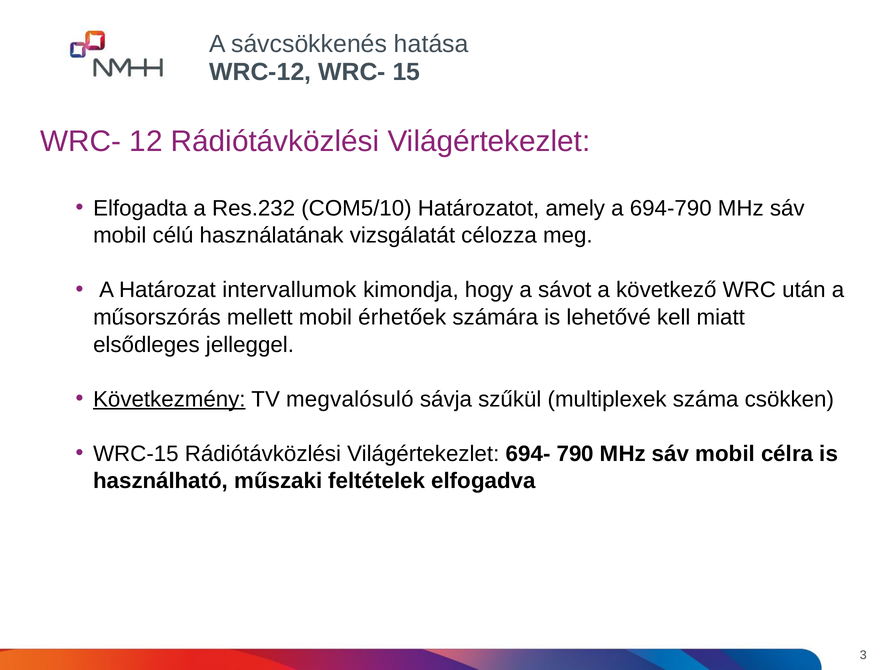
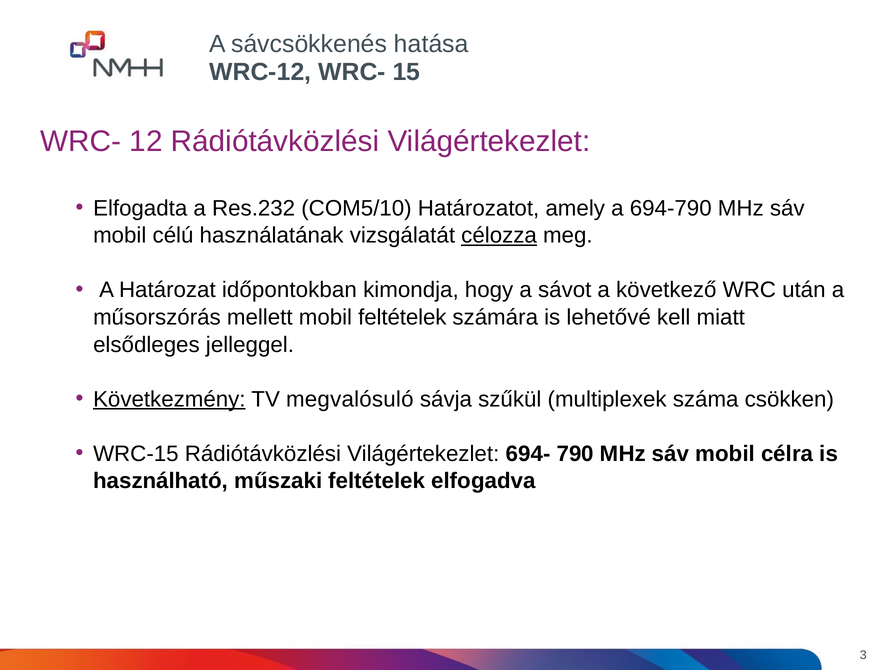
célozza underline: none -> present (499, 235)
intervallumok: intervallumok -> időpontokban (289, 290)
mobil érhetőek: érhetőek -> feltételek (402, 317)
